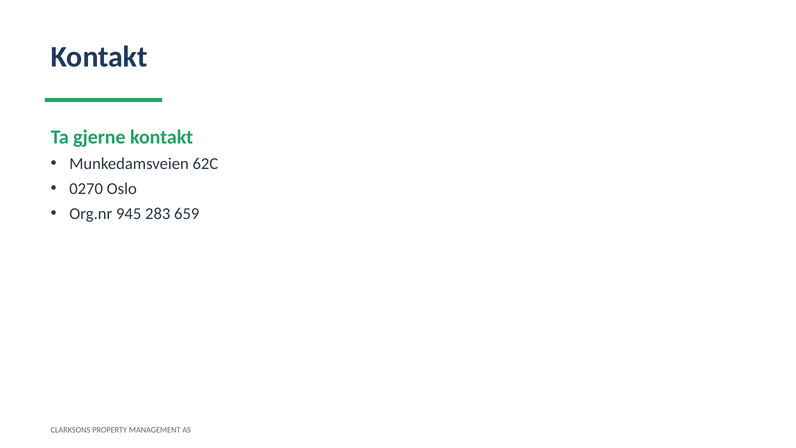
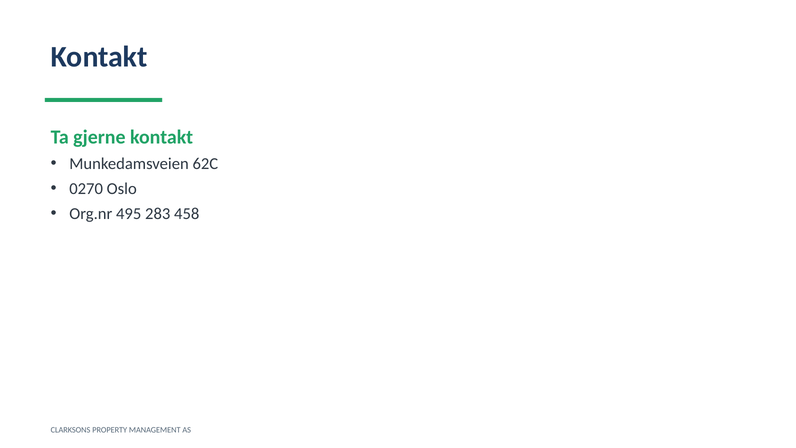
945: 945 -> 495 (129, 213)
659: 659 -> 458 (187, 213)
